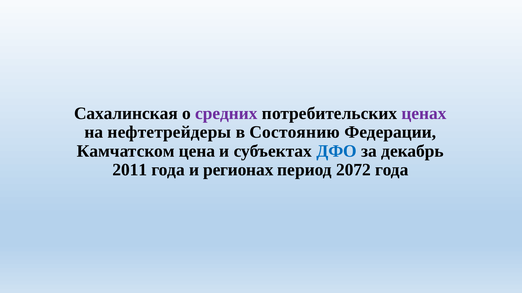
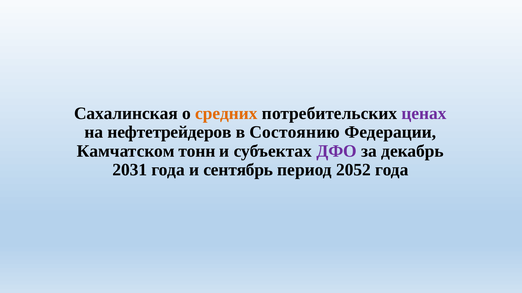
средних colour: purple -> orange (226, 114)
нефтетрейдеры: нефтетрейдеры -> нефтетрейдеров (170, 132)
цена: цена -> тонн (197, 151)
ДФО colour: blue -> purple (337, 151)
2011: 2011 -> 2031 (130, 170)
регионах: регионах -> сентябрь (238, 170)
2072: 2072 -> 2052 (354, 170)
